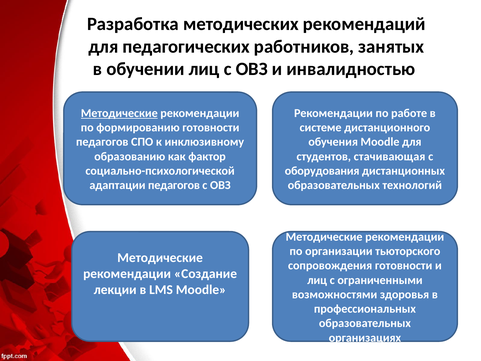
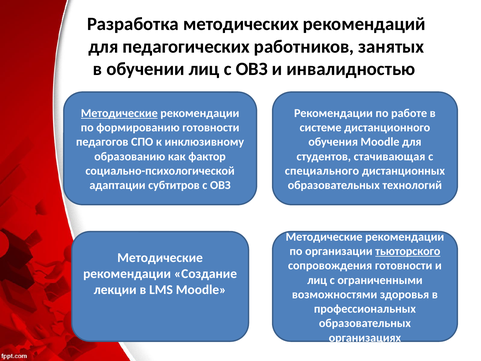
оборудования: оборудования -> специального (322, 171)
адаптации педагогов: педагогов -> субтитров (174, 185)
тьюторского underline: none -> present (408, 251)
